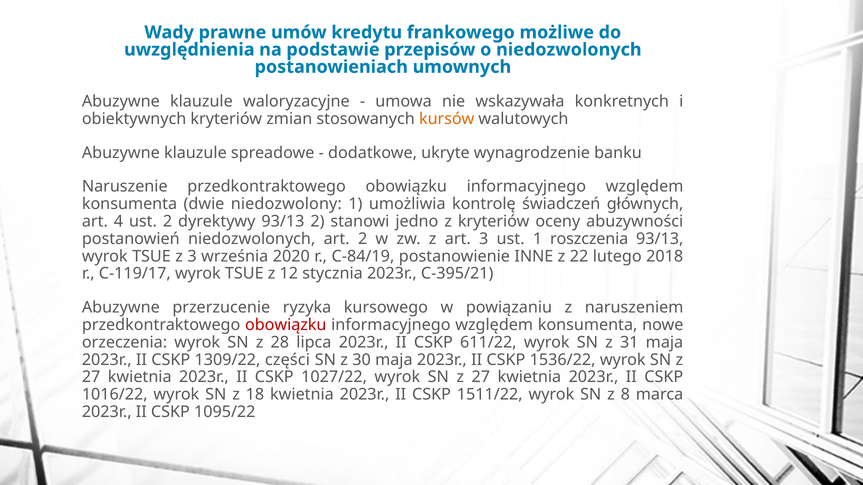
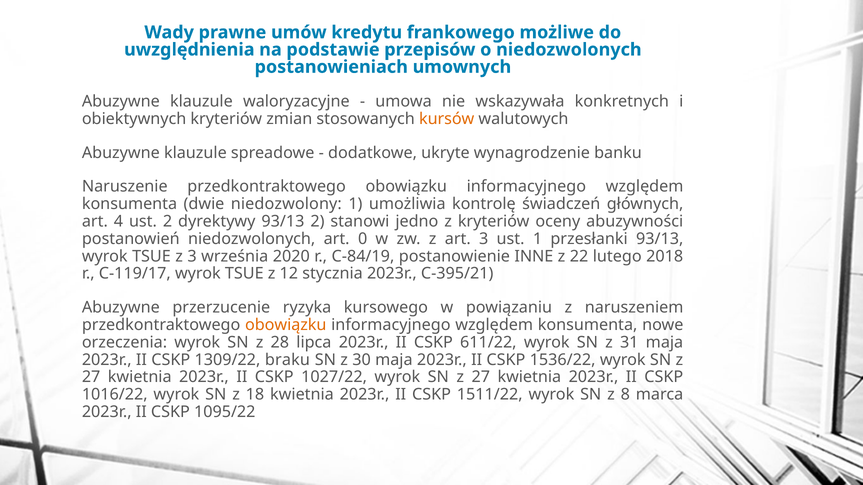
art 2: 2 -> 0 (363, 239)
roszczenia: roszczenia -> przesłanki (589, 239)
obowiązku colour: red -> orange (286, 325)
części: części -> braku (287, 360)
